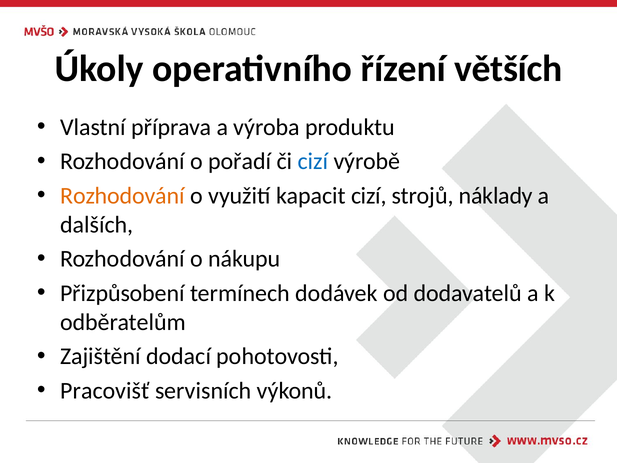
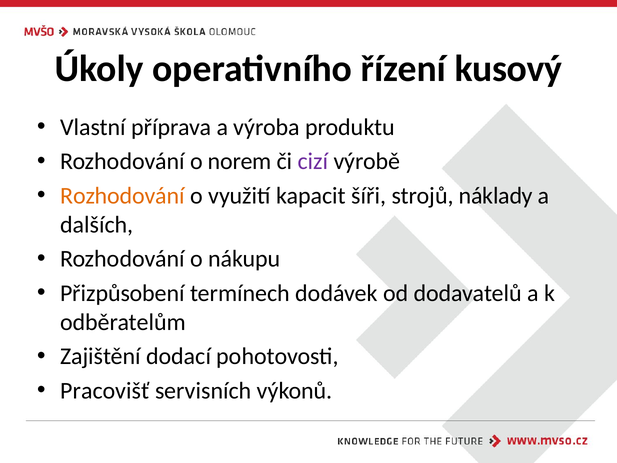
větších: větších -> kusový (508, 69)
pořadí: pořadí -> norem (240, 161)
cizí colour: blue -> purple (313, 161)
kapacit cizí: cizí -> šíři (369, 196)
